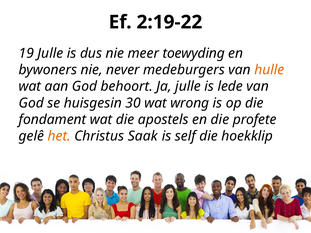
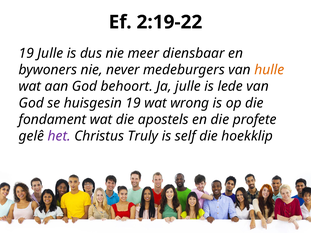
toewyding: toewyding -> diensbaar (194, 53)
huisgesin 30: 30 -> 19 (133, 103)
het colour: orange -> purple (59, 136)
Saak: Saak -> Truly (143, 136)
